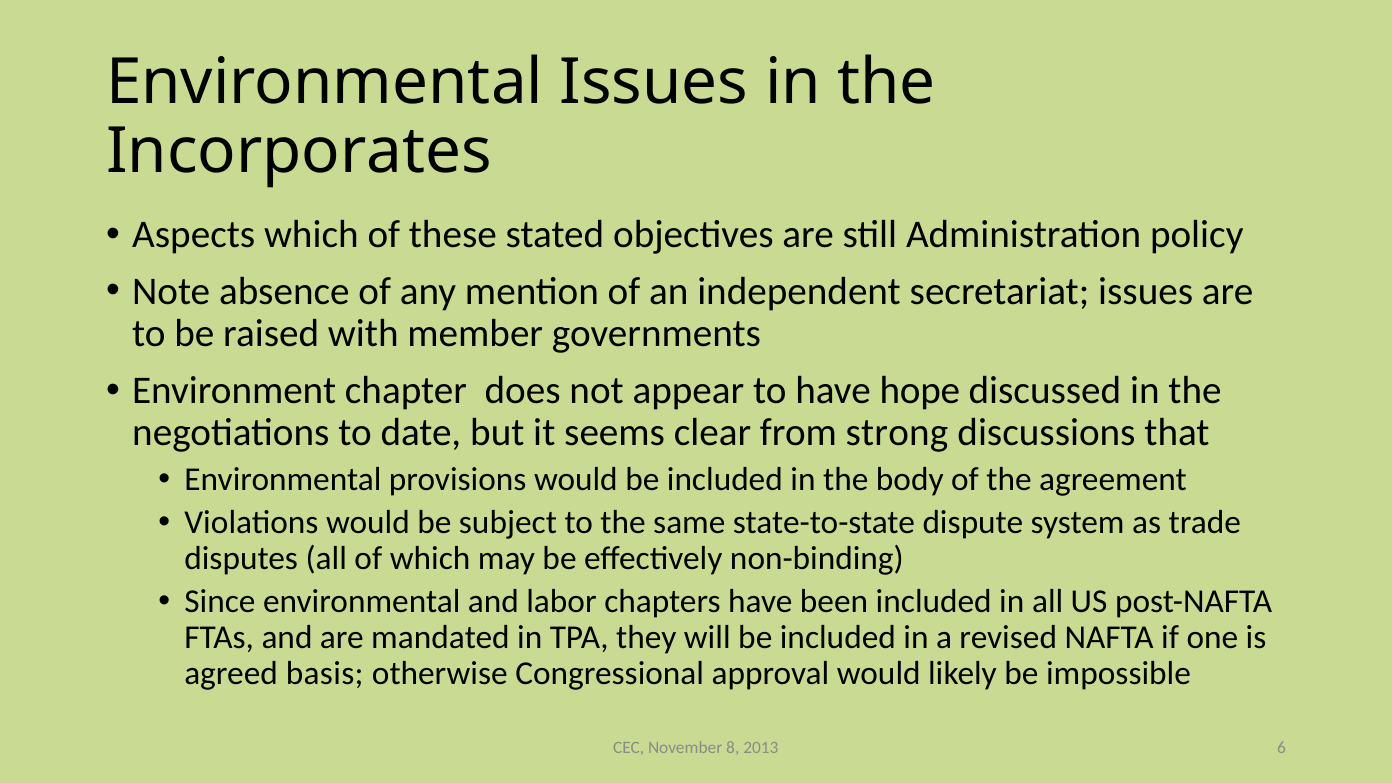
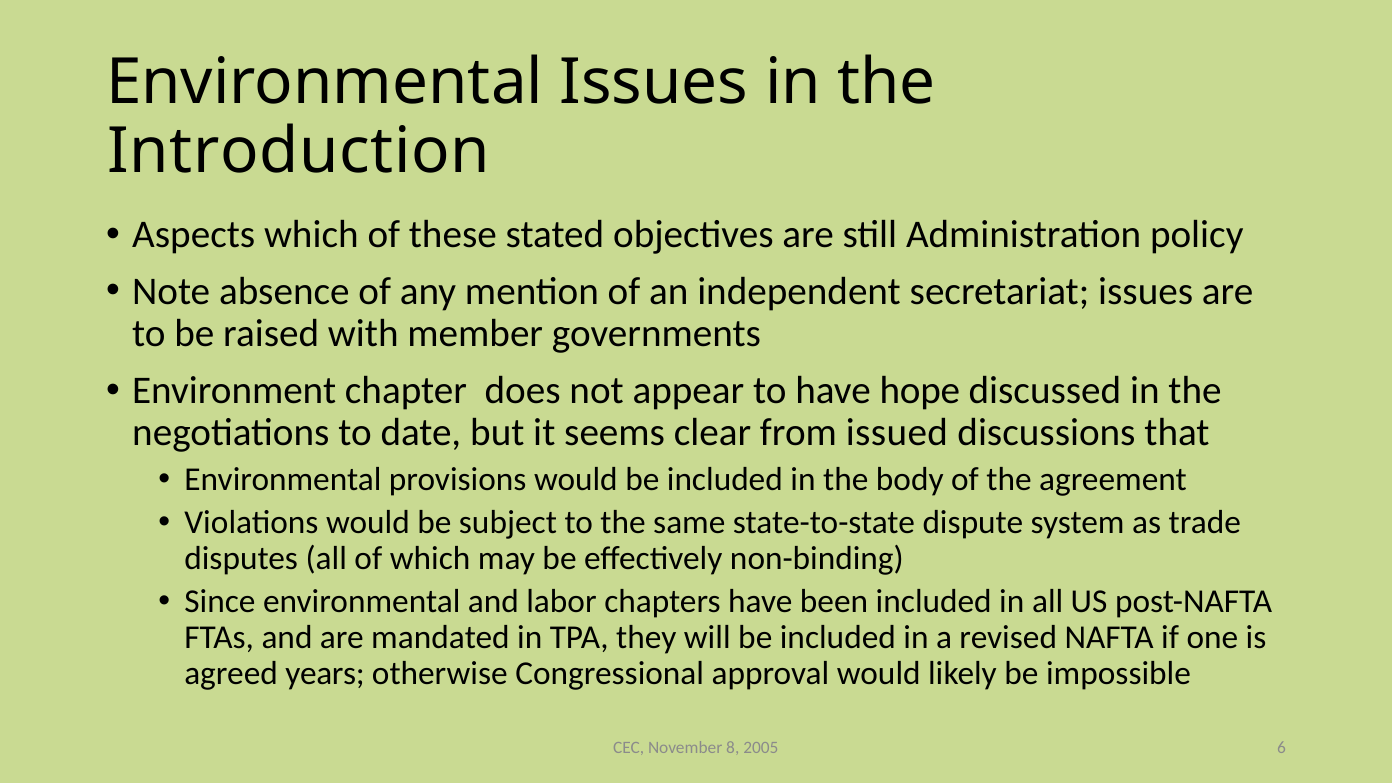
Incorporates: Incorporates -> Introduction (299, 151)
strong: strong -> issued (897, 433)
basis: basis -> years (325, 674)
2013: 2013 -> 2005 (761, 748)
